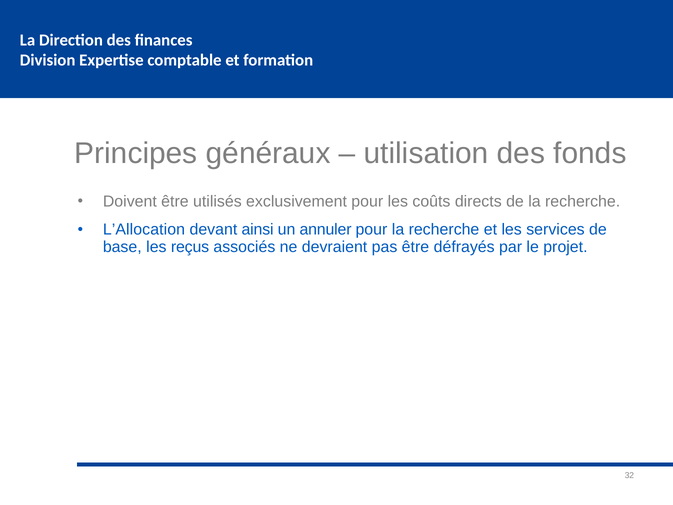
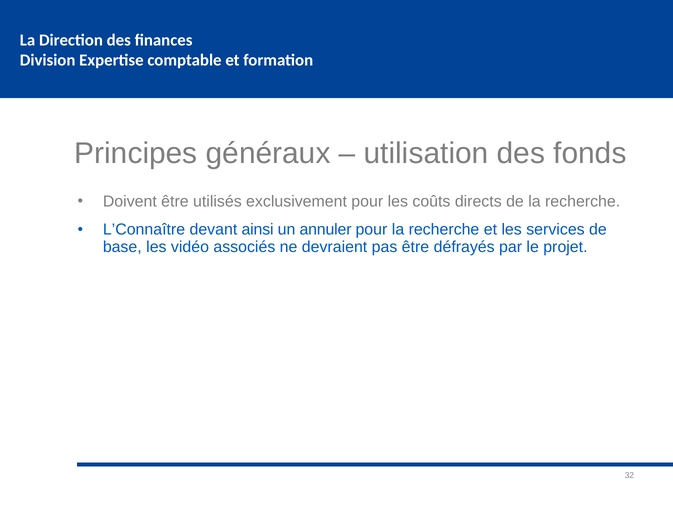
L’Allocation: L’Allocation -> L’Connaître (144, 230)
reçus: reçus -> vidéo (190, 247)
